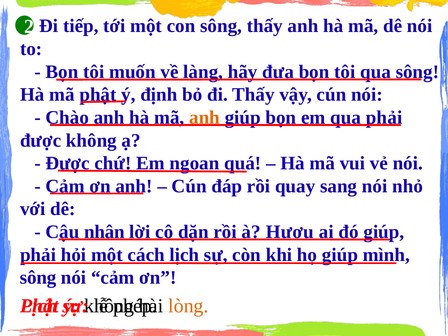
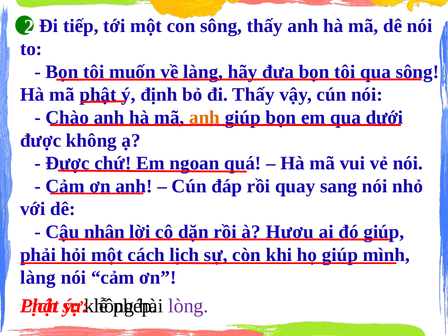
qua phải: phải -> dưới (384, 118)
sông: sông -> làng (38, 278)
lòng colour: orange -> purple (188, 306)
